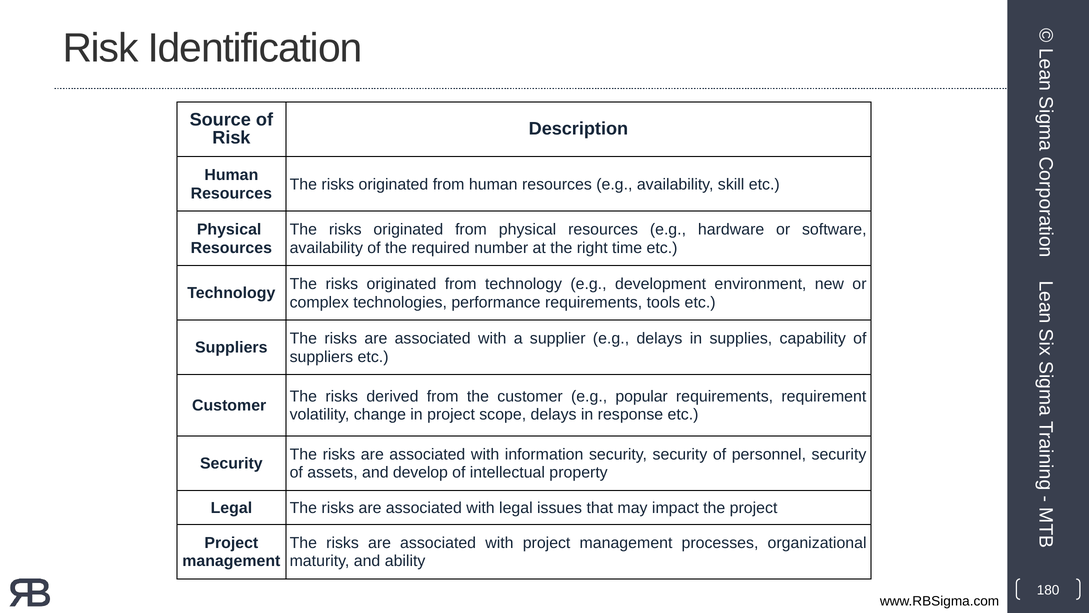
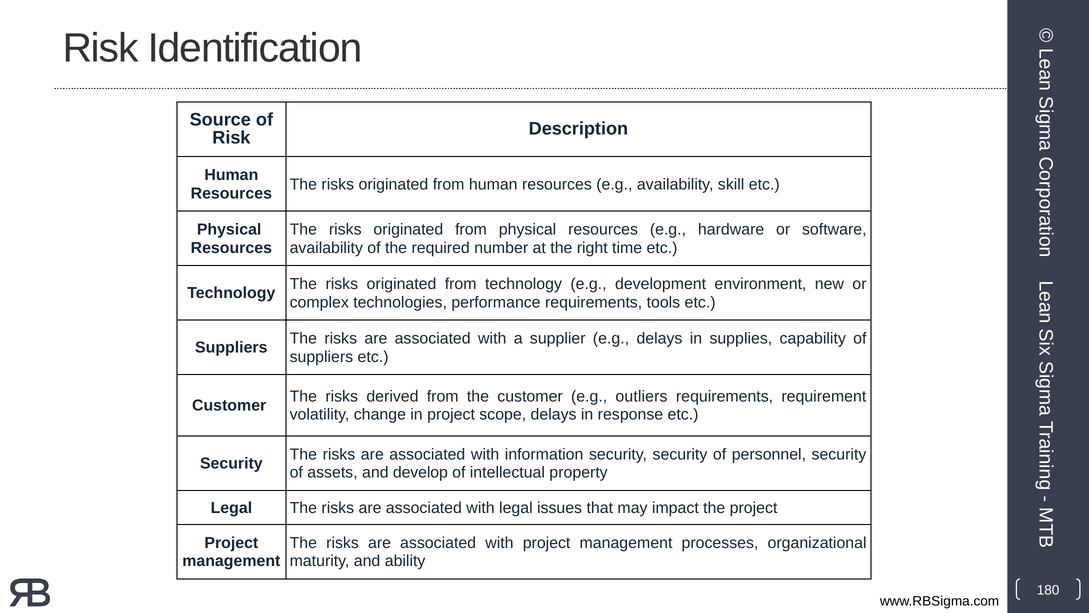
popular: popular -> outliers (642, 396)
